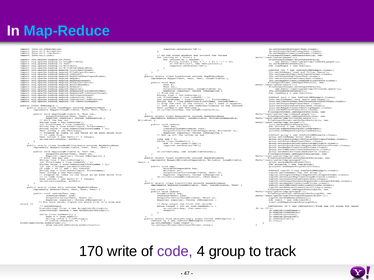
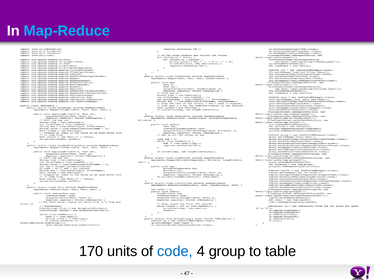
write: write -> units (122, 252)
code colour: purple -> blue (175, 252)
track: track -> table (281, 252)
